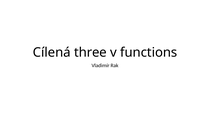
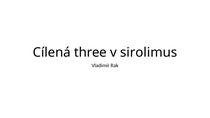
functions: functions -> sirolimus (149, 52)
